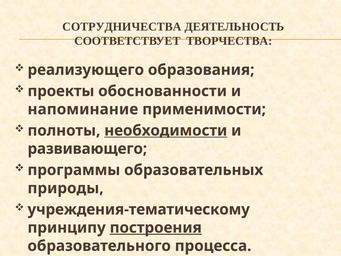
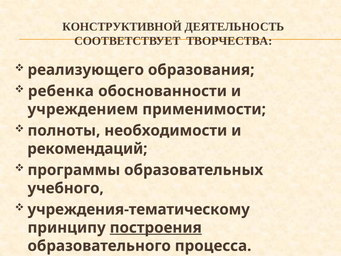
СОТРУДНИЧЕСТВА: СОТРУДНИЧЕСТВА -> КОНСТРУКТИВНОЙ (122, 27)
проекты: проекты -> ребенка (61, 91)
напоминание: напоминание -> учреждением (83, 109)
необходимости underline: present -> none (166, 130)
развивающего: развивающего -> рекомендаций (87, 149)
природы: природы -> учебного (66, 188)
